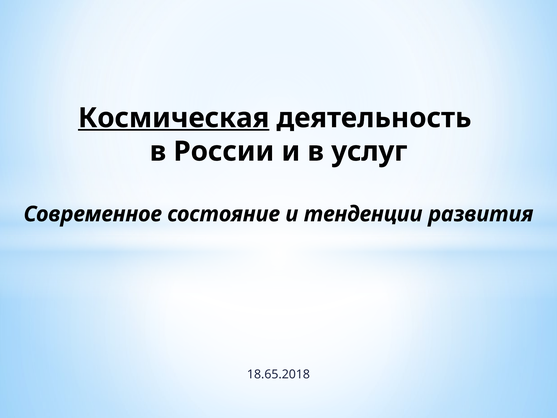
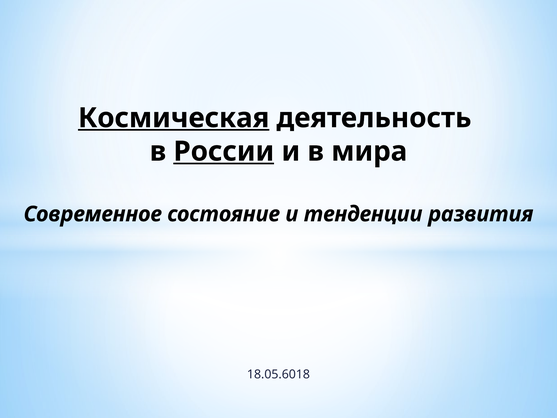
России underline: none -> present (224, 151)
услуг: услуг -> мира (369, 151)
18.65.2018: 18.65.2018 -> 18.05.6018 (278, 374)
